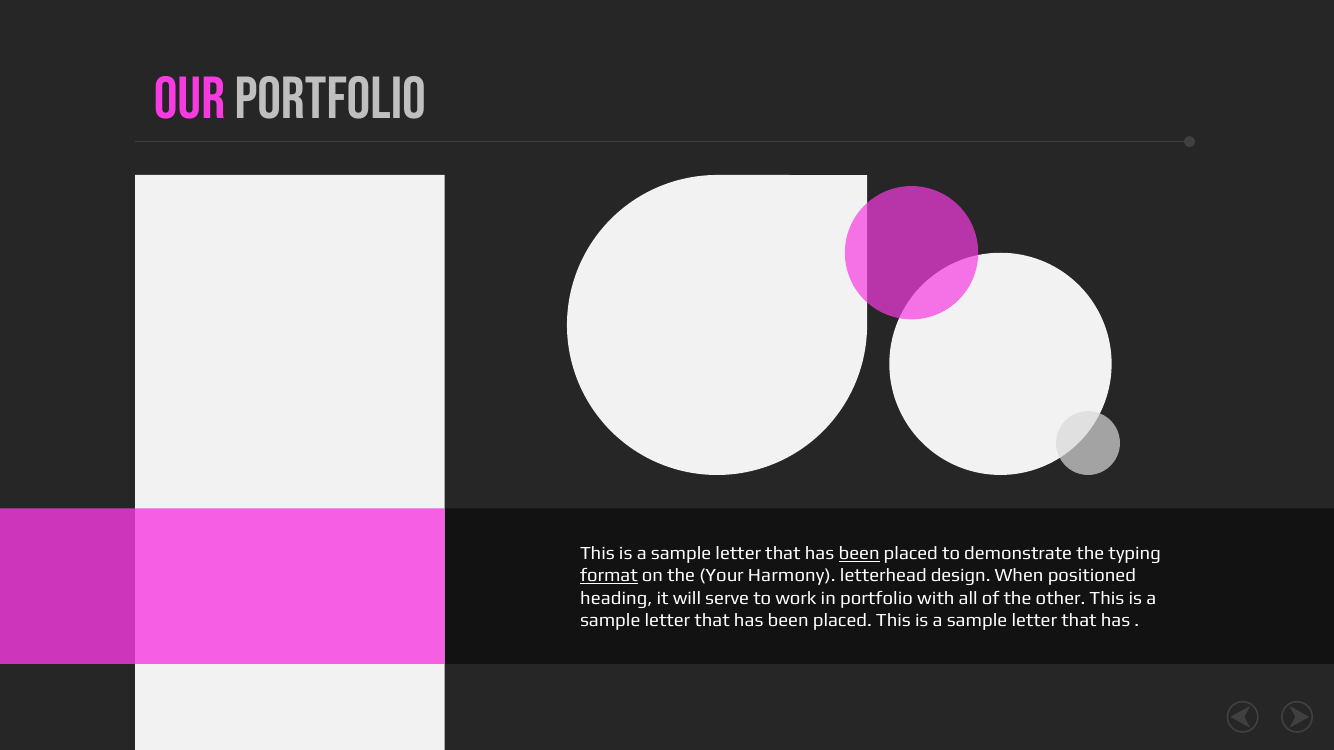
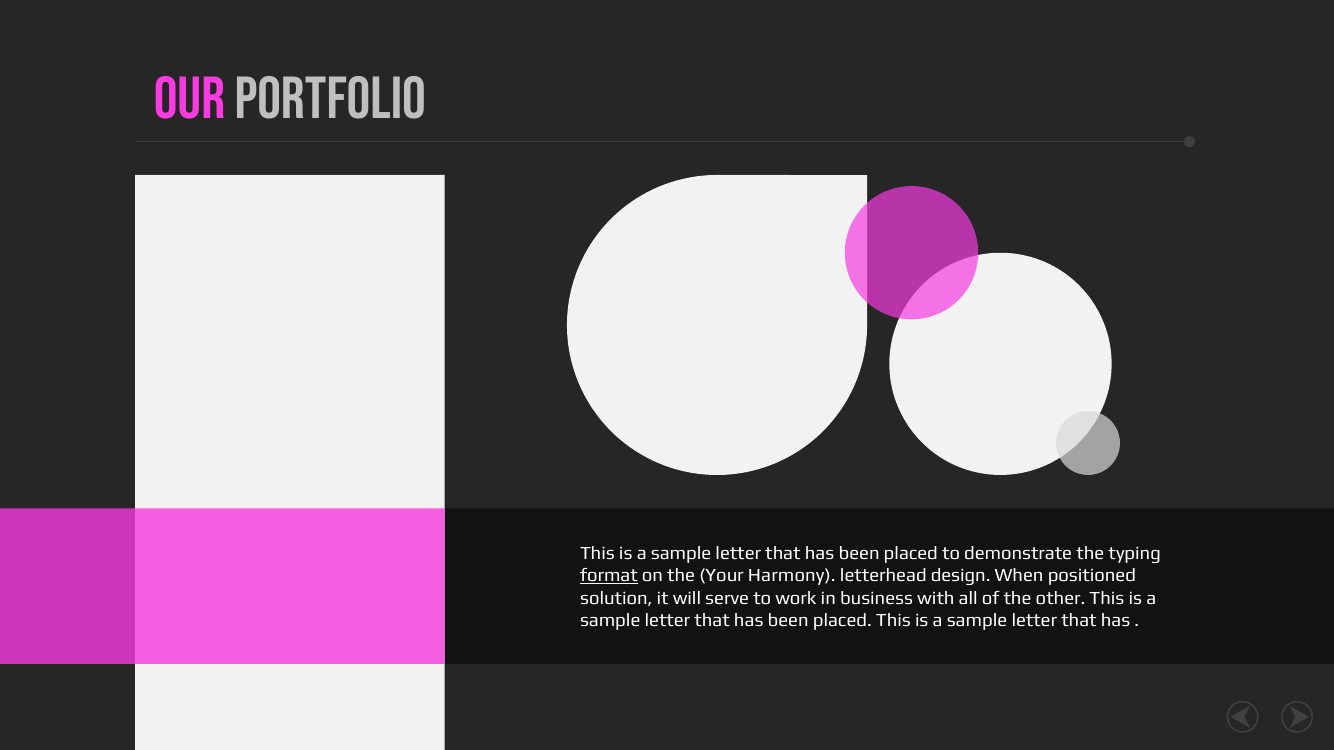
been underline: present -> none (859, 554)
heading: heading -> solution (616, 598)
in portfolio: portfolio -> business (877, 598)
